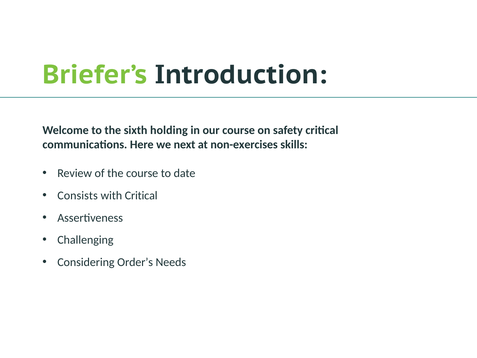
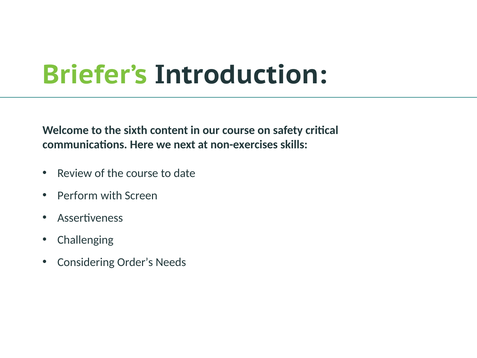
holding: holding -> content (169, 130)
Consists: Consists -> Perform (78, 195)
with Critical: Critical -> Screen (141, 195)
